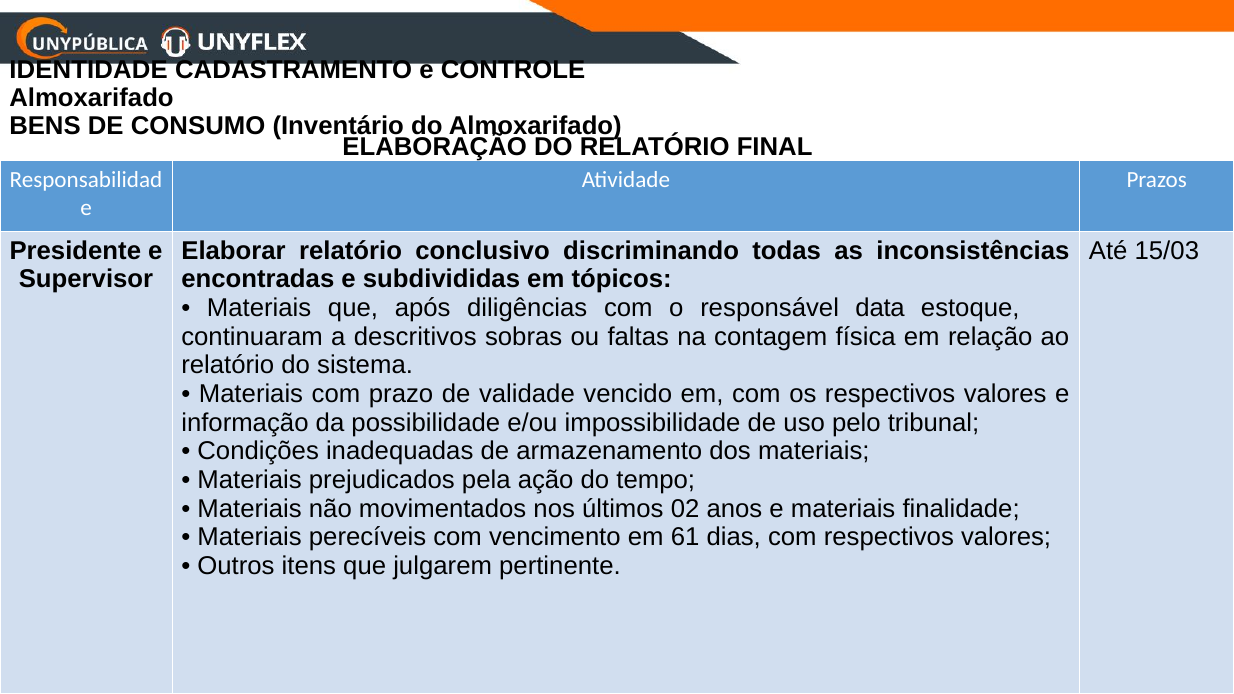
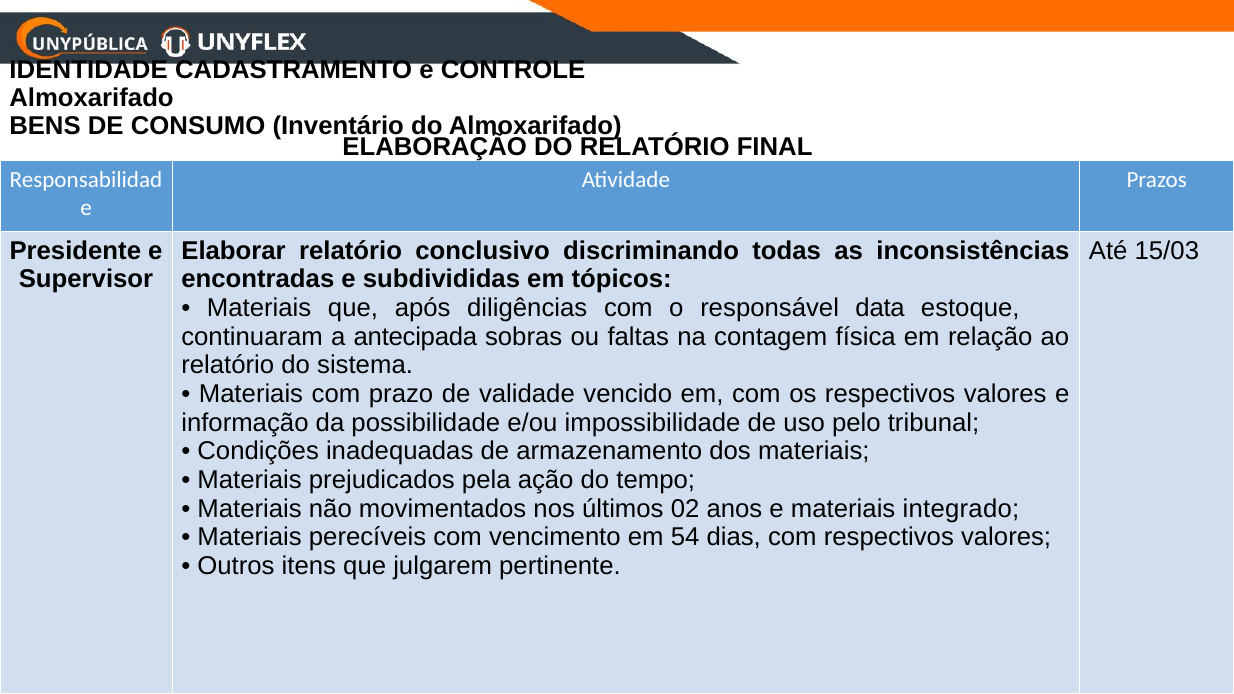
descritivos: descritivos -> antecipada (415, 337)
finalidade: finalidade -> integrado (961, 509)
em 61: 61 -> 54 (685, 538)
